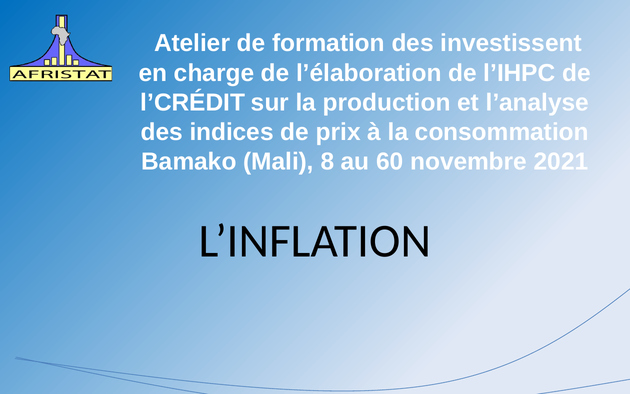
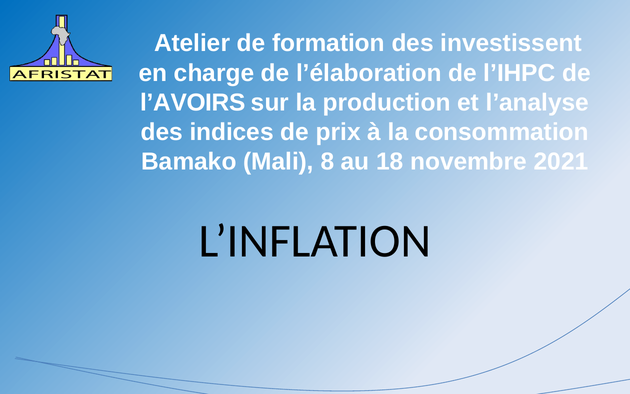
l’CRÉDIT: l’CRÉDIT -> l’AVOIRS (193, 103)
60: 60 -> 18 (390, 161)
